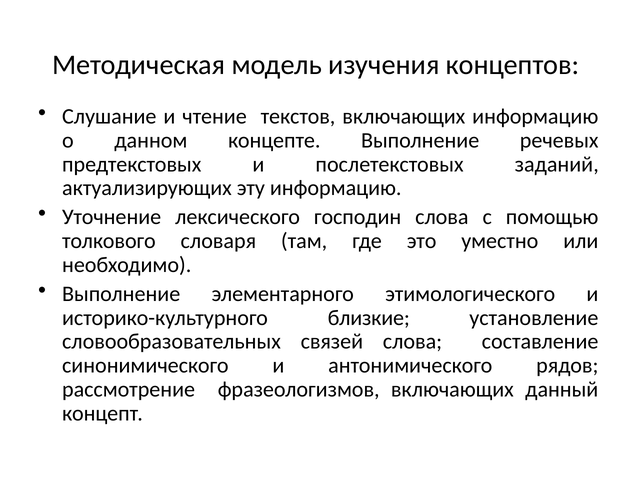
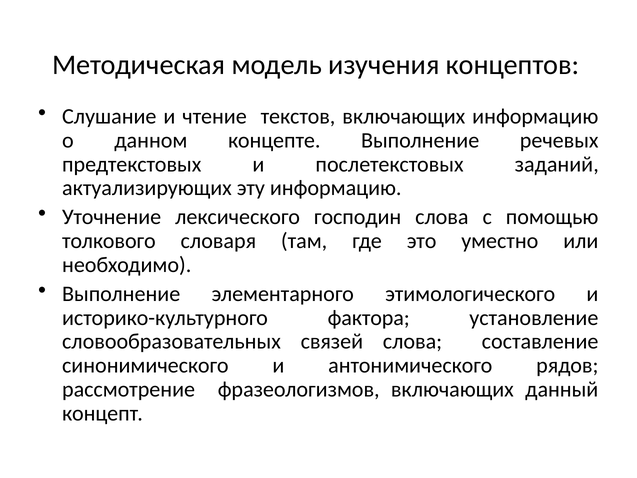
близкие: близкие -> фактора (369, 318)
